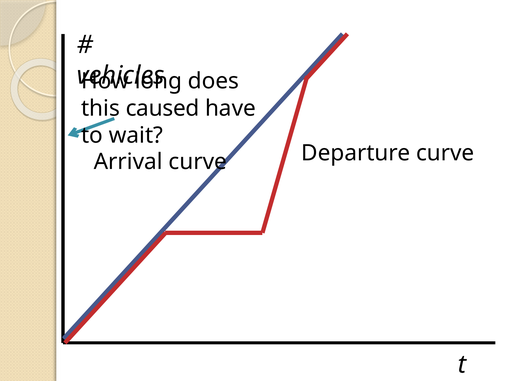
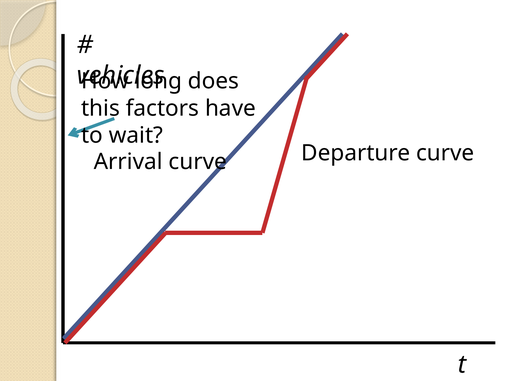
caused: caused -> factors (162, 108)
